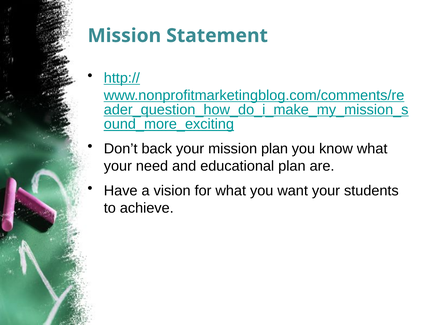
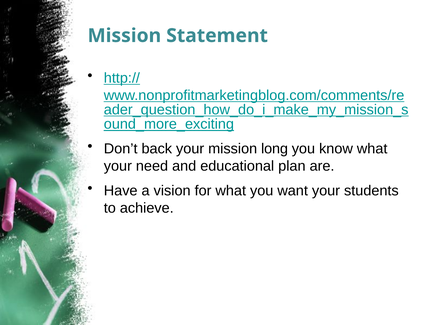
mission plan: plan -> long (275, 149)
